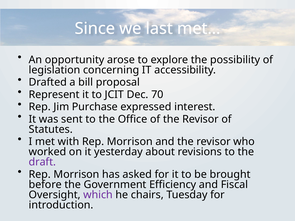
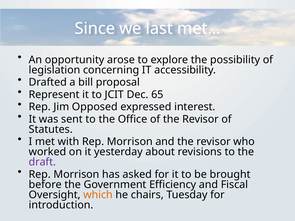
70: 70 -> 65 (157, 95)
Purchase: Purchase -> Opposed (95, 107)
which colour: purple -> orange (98, 195)
